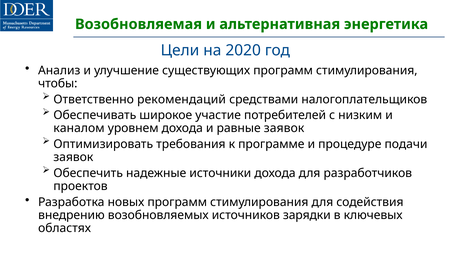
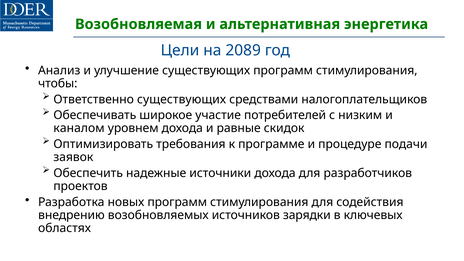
2020: 2020 -> 2089 (243, 50)
Ответственно рекомендаций: рекомендаций -> существующих (182, 99)
равные заявок: заявок -> скидок (284, 128)
